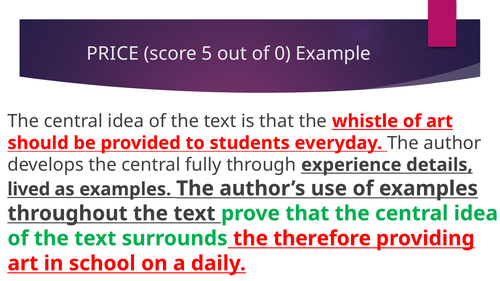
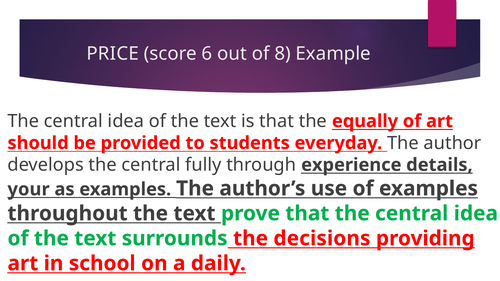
5: 5 -> 6 (207, 54)
0: 0 -> 8 (283, 54)
whistle: whistle -> equally (365, 121)
lived: lived -> your (29, 189)
therefore: therefore -> decisions (322, 239)
